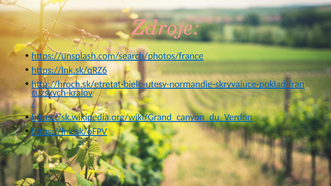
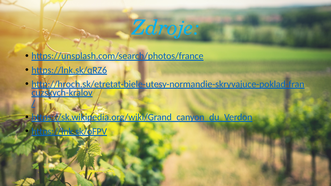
Zdroje colour: pink -> light blue (166, 28)
